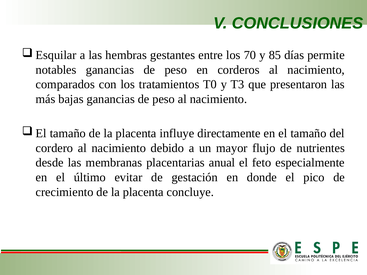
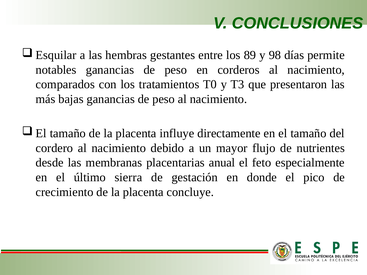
70: 70 -> 89 (250, 55)
85: 85 -> 98 (275, 55)
evitar: evitar -> sierra (128, 177)
